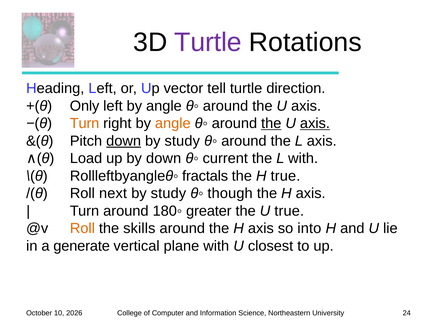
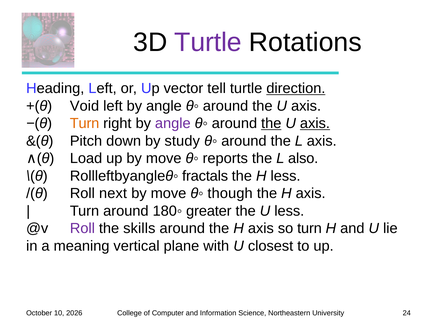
direction underline: none -> present (296, 88)
Only: Only -> Void (84, 106)
angle colour: orange -> purple (173, 123)
down underline: present -> none (124, 141)
up by down: down -> move (164, 158)
current: current -> reports (225, 158)
L with: with -> also (303, 158)
H true: true -> less (286, 176)
study: study -> move (169, 193)
U true: true -> less (289, 211)
Roll colour: orange -> purple (82, 228)
so into: into -> turn (310, 228)
generate: generate -> meaning (82, 246)
